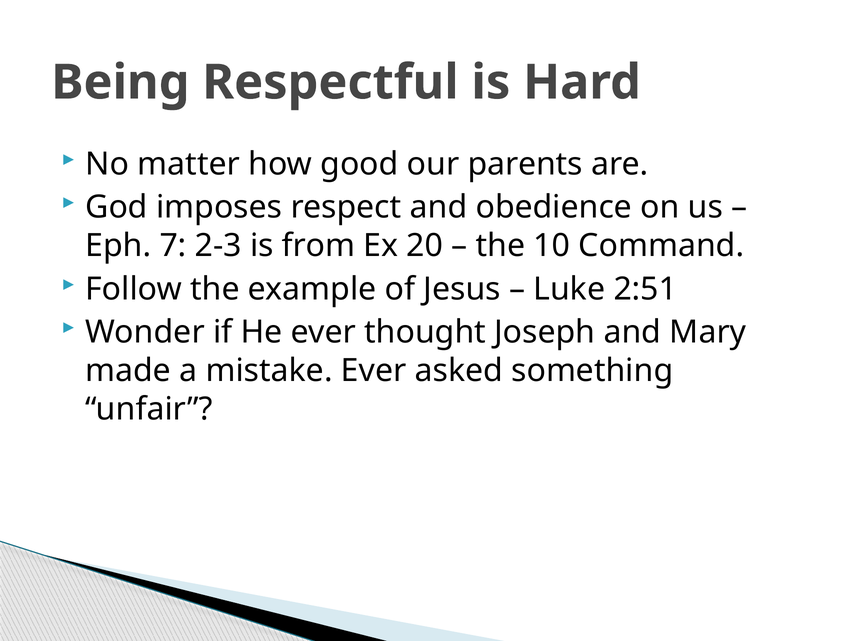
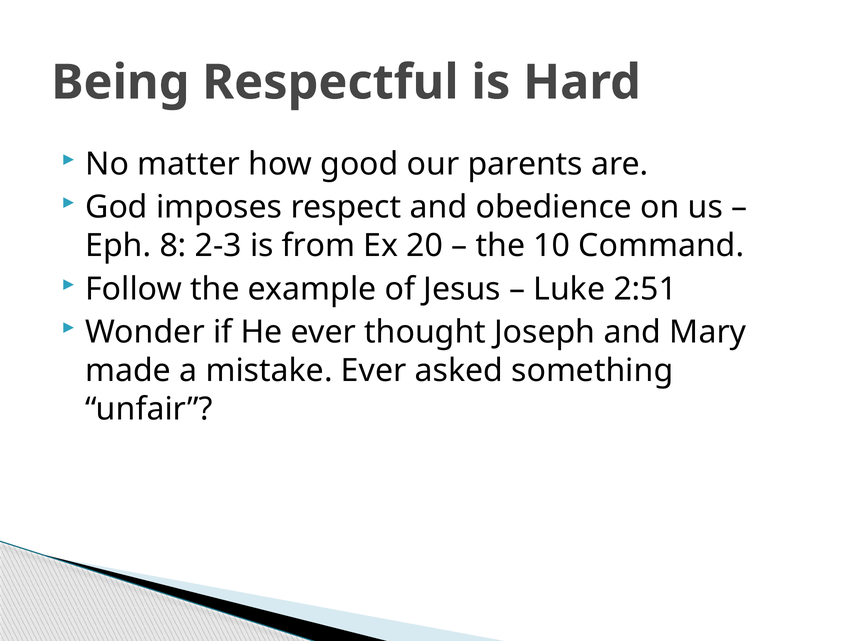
7: 7 -> 8 (173, 246)
